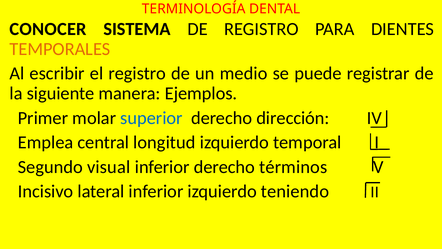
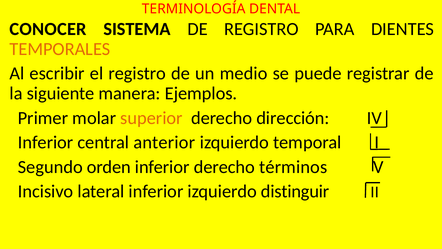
superior colour: blue -> orange (151, 118)
Emplea: Emplea -> Inferior (46, 142)
longitud: longitud -> anterior (164, 142)
visual: visual -> orden (109, 167)
teniendo: teniendo -> distinguir (295, 191)
